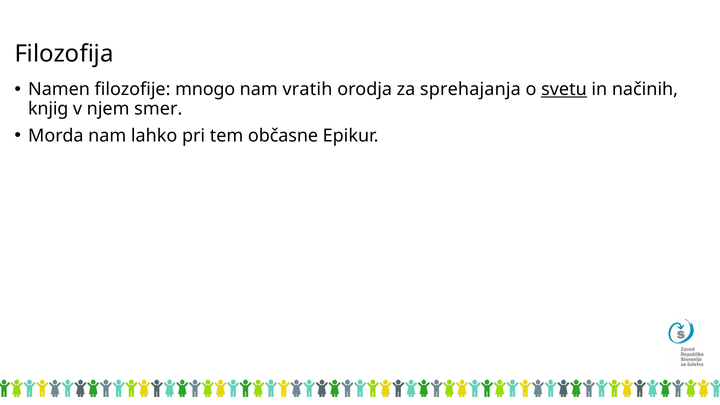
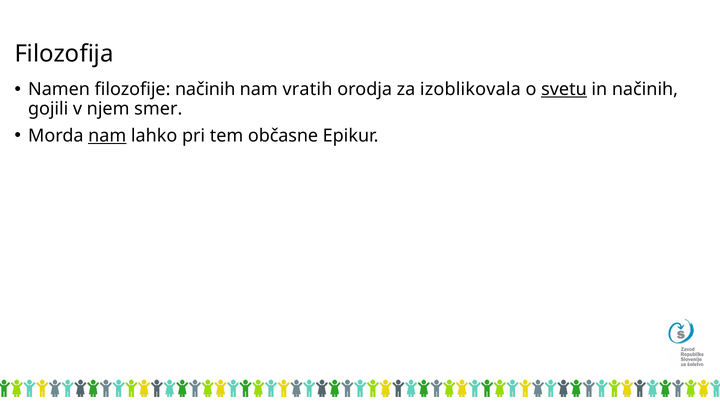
filozofije mnogo: mnogo -> načinih (205, 89)
sprehajanja: sprehajanja -> izoblikovala (470, 89)
knjig: knjig -> gojili (48, 109)
nam underline: none -> present (107, 136)
